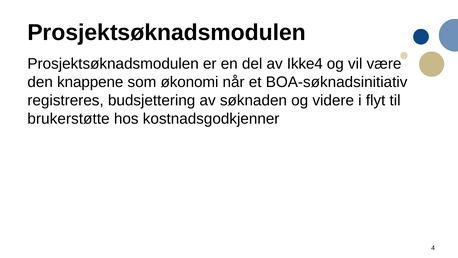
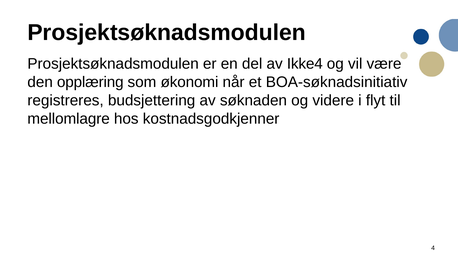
knappene: knappene -> opplæring (90, 82)
brukerstøtte: brukerstøtte -> mellomlagre (69, 119)
